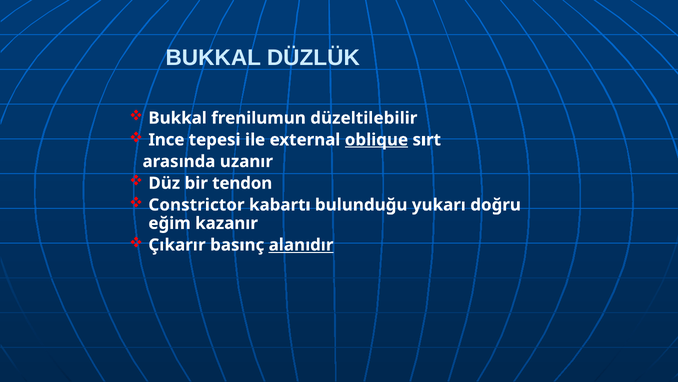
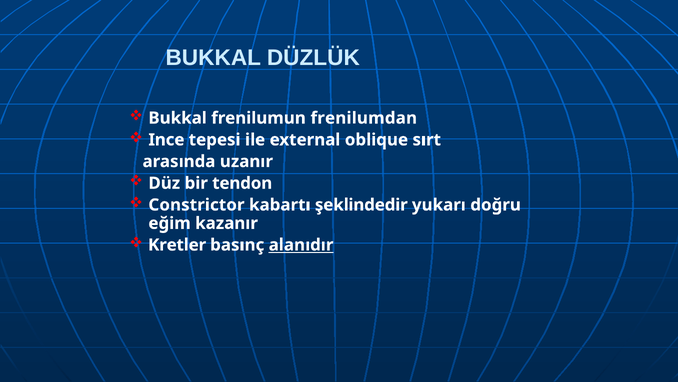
düzeltilebilir: düzeltilebilir -> frenilumdan (364, 118)
oblique underline: present -> none (376, 140)
bulunduğu: bulunduğu -> şeklindedir (361, 205)
Çıkarır: Çıkarır -> Kretler (177, 245)
